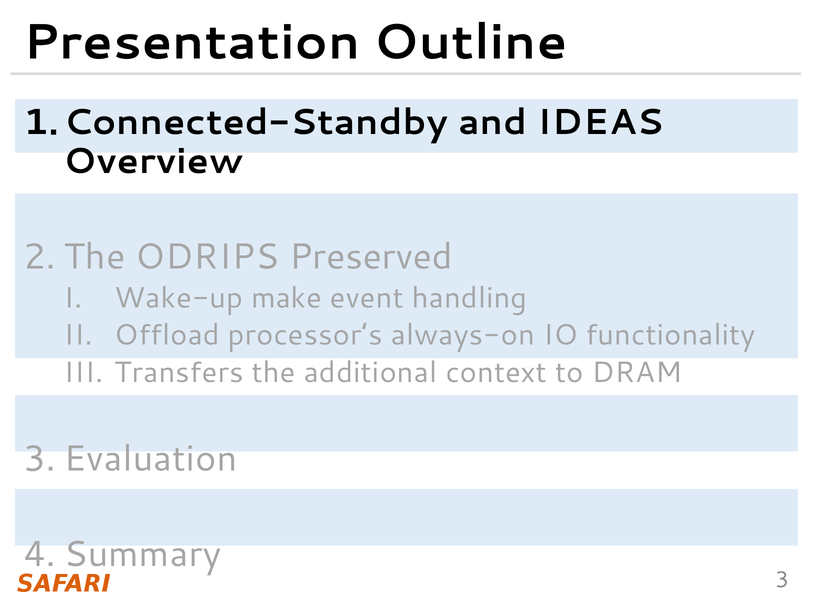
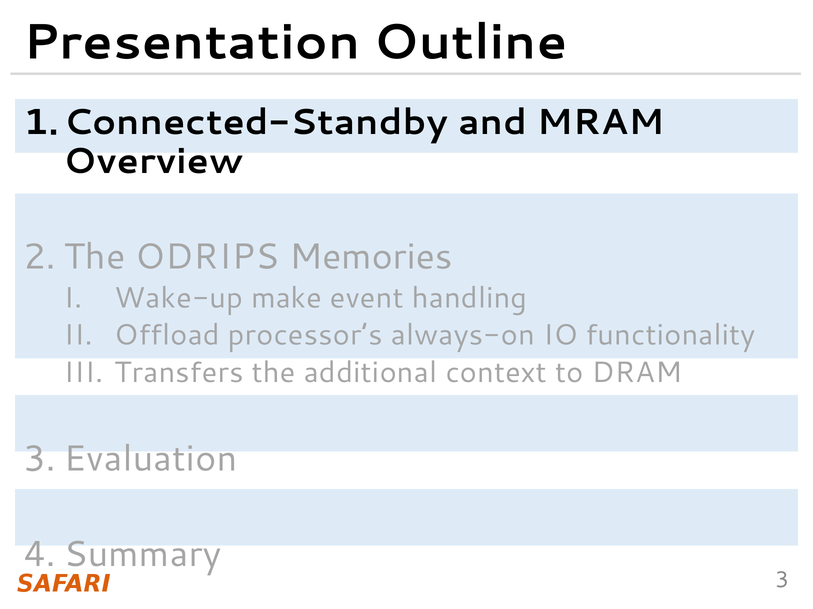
IDEAS: IDEAS -> MRAM (601, 123)
Preserved: Preserved -> Memories (371, 257)
